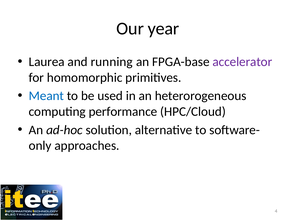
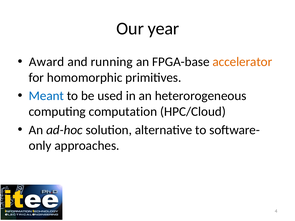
Laurea: Laurea -> Award (47, 62)
accelerator colour: purple -> orange (242, 62)
performance: performance -> computation (123, 112)
